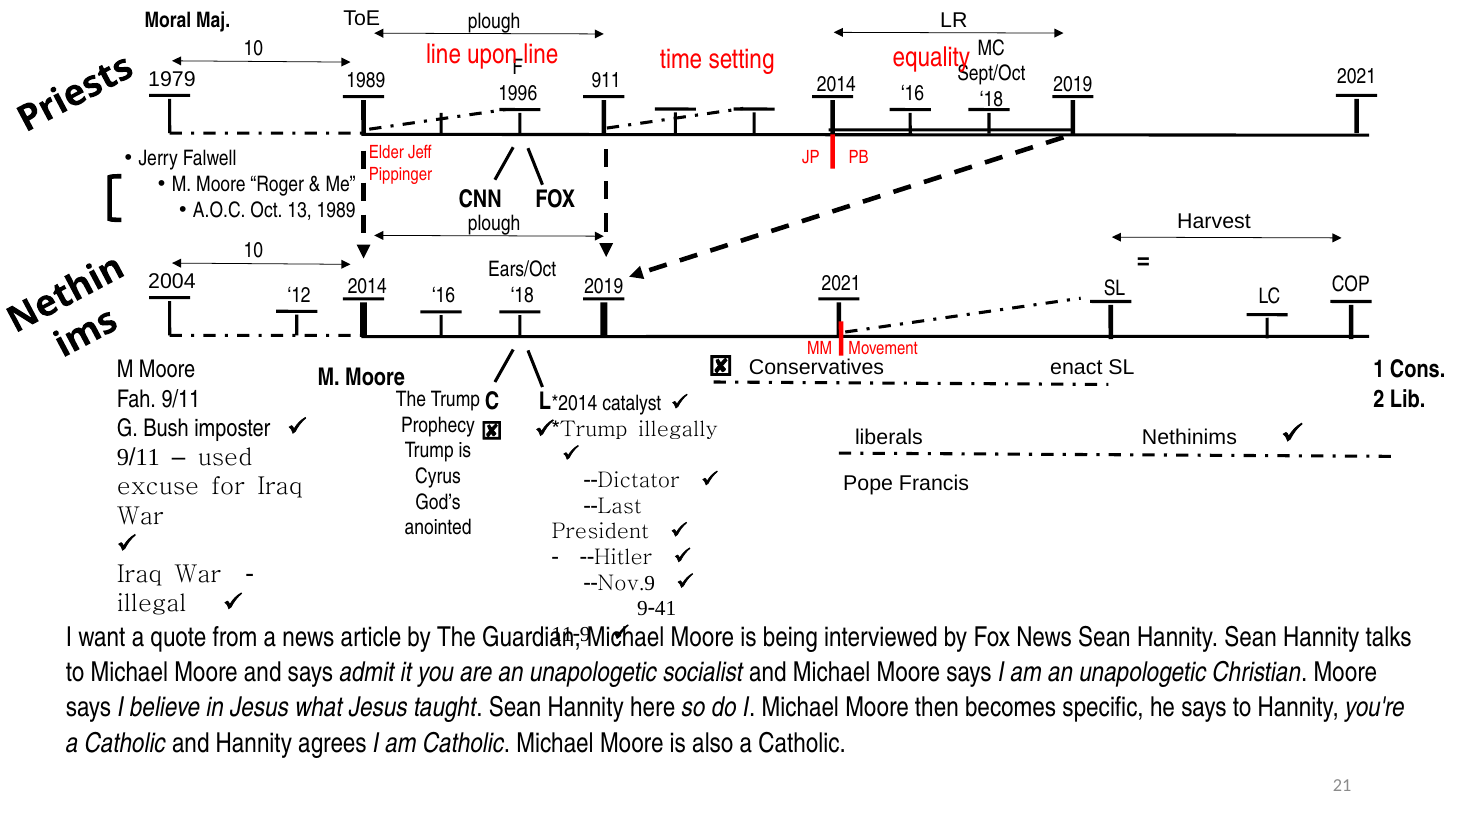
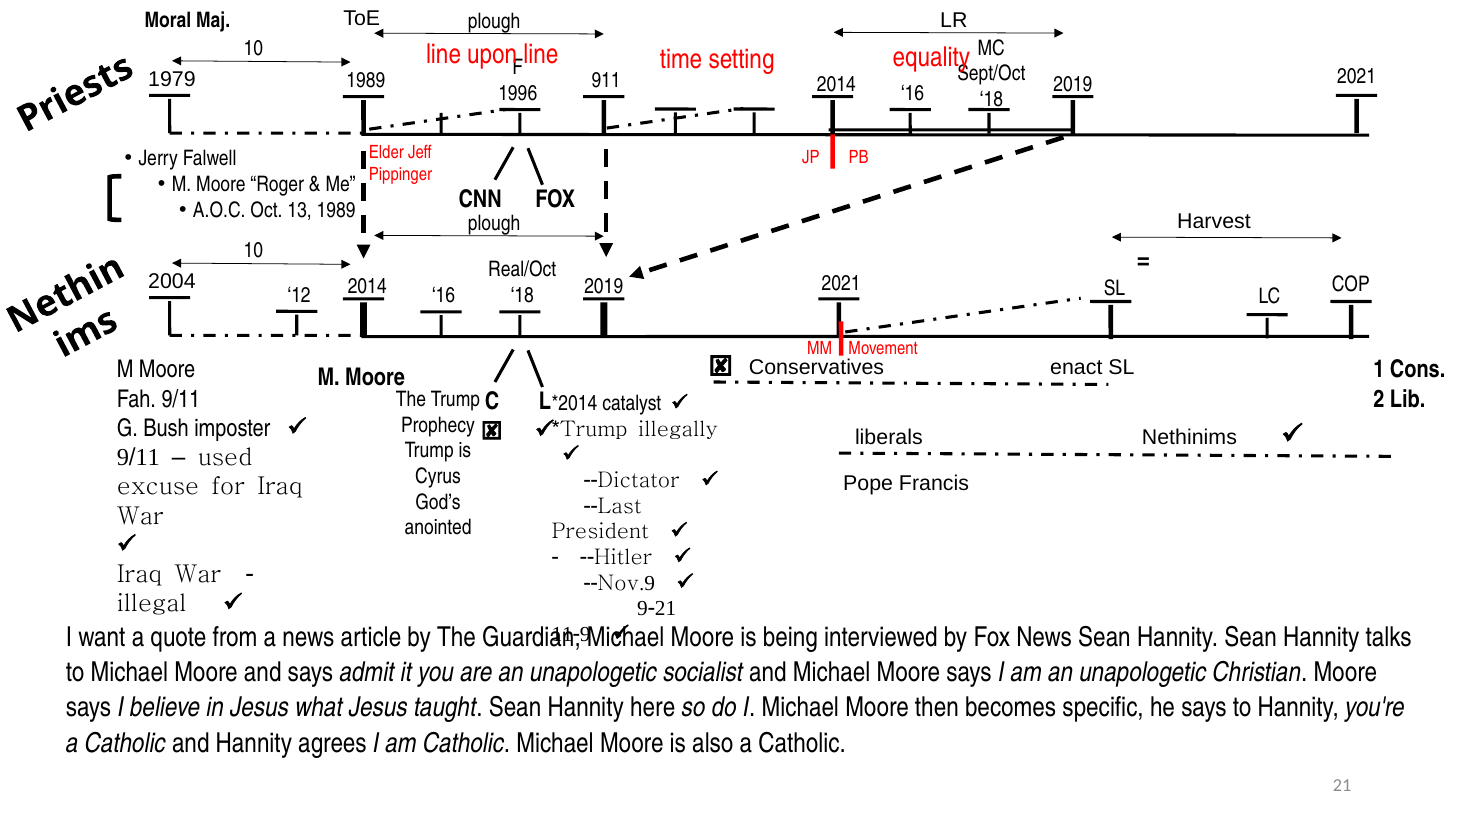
Ears/Oct: Ears/Oct -> Real/Oct (522, 269)
9-41: 9-41 -> 9-21 (657, 609)
